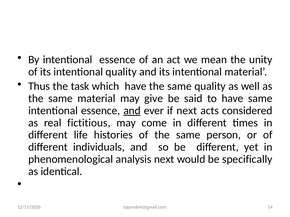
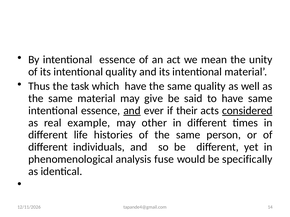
if next: next -> their (187, 111)
considered underline: none -> present (247, 111)
fictitious: fictitious -> example (89, 123)
come: come -> other (154, 123)
analysis next: next -> fuse (164, 160)
